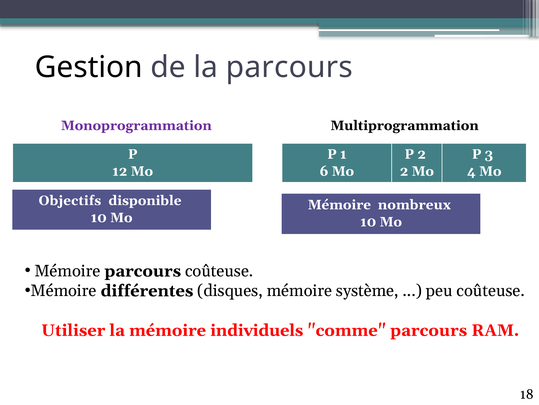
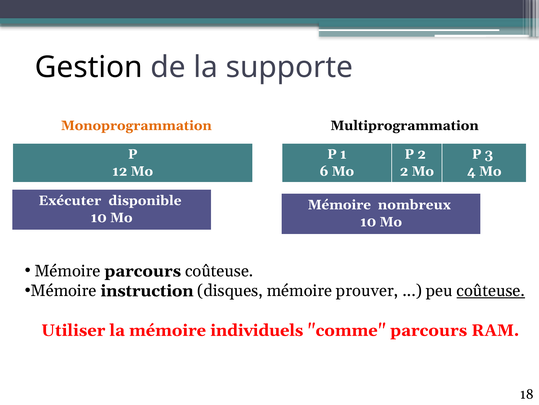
la parcours: parcours -> supporte (289, 67)
Monoprogrammation colour: purple -> orange (136, 125)
Objectifs: Objectifs -> Exécuter (70, 200)
différentes: différentes -> instruction (147, 290)
système: système -> prouver (367, 290)
coûteuse underline: none -> present (491, 290)
